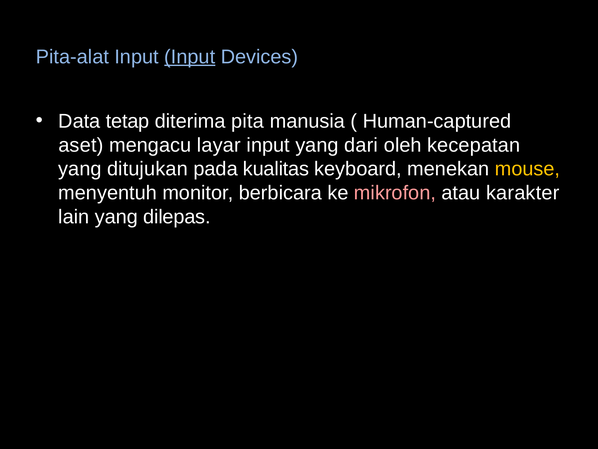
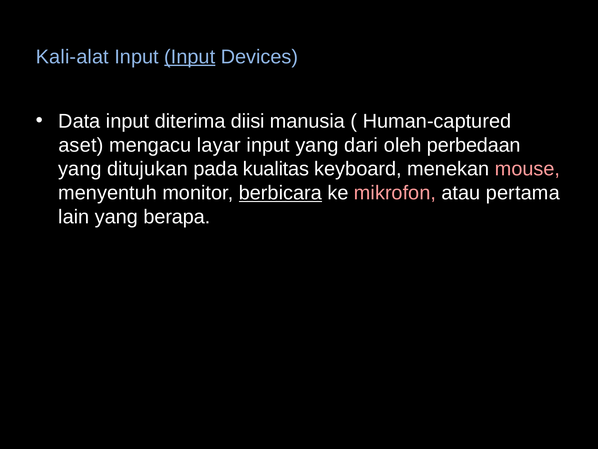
Pita-alat: Pita-alat -> Kali-alat (72, 57)
Data tetap: tetap -> input (128, 121)
pita: pita -> diisi (248, 121)
kecepatan: kecepatan -> perbedaan (474, 145)
mouse colour: yellow -> pink (527, 169)
berbicara underline: none -> present (280, 193)
karakter: karakter -> pertama (523, 193)
dilepas: dilepas -> berapa (177, 217)
